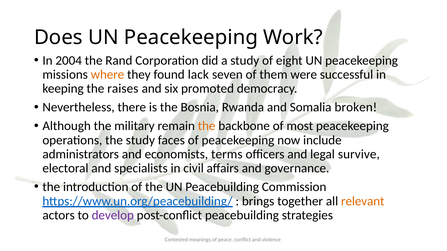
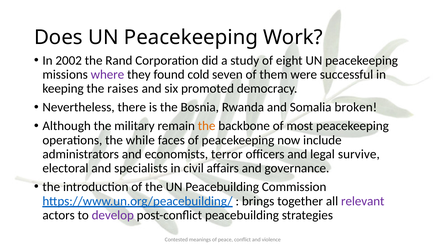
2004: 2004 -> 2002 (69, 61)
where colour: orange -> purple (107, 75)
lack: lack -> cold (198, 75)
the study: study -> while (140, 140)
terms: terms -> terror (227, 154)
relevant colour: orange -> purple (363, 201)
